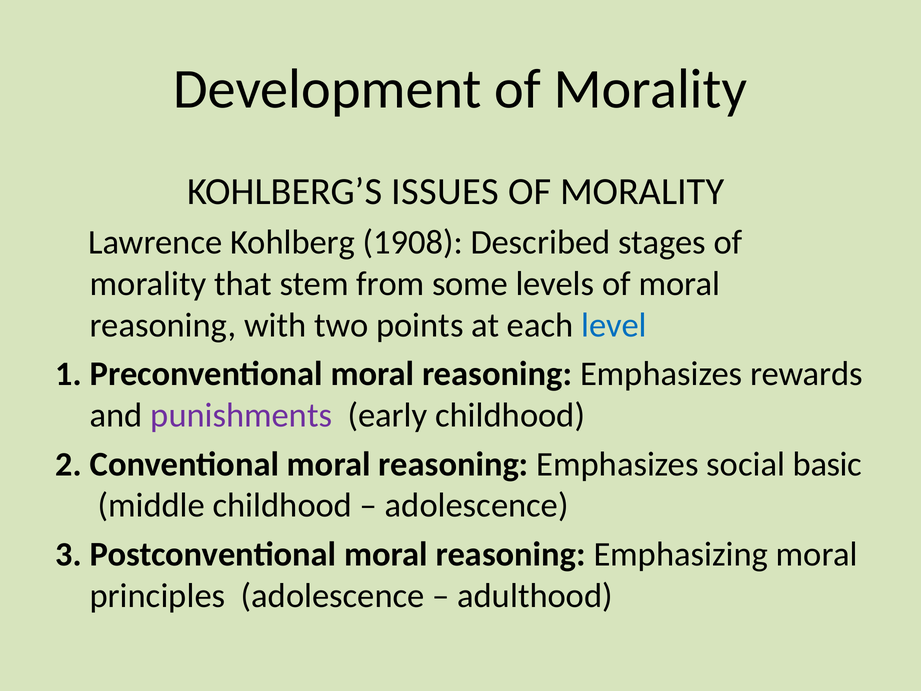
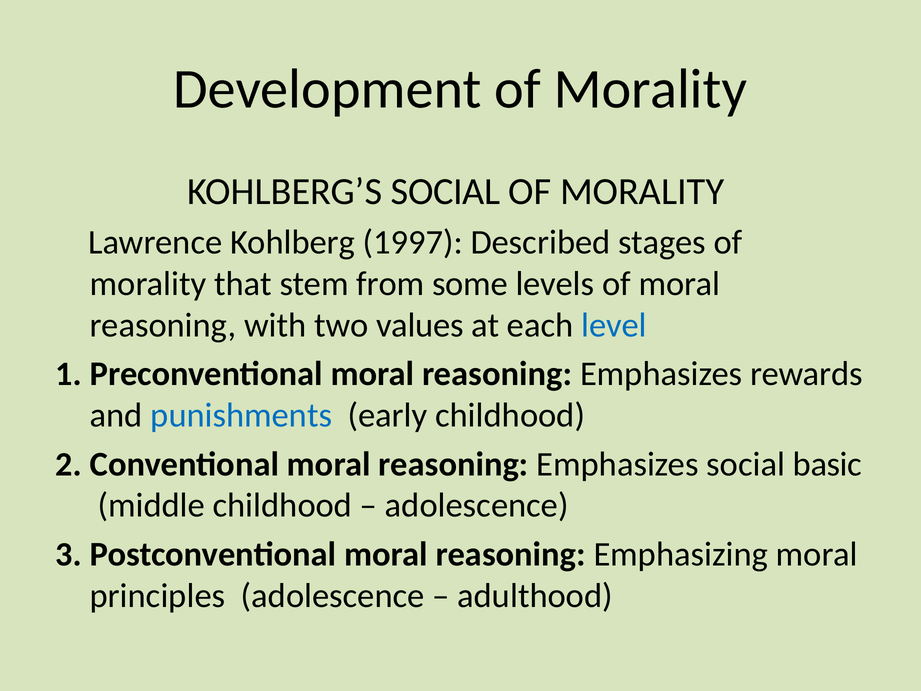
KOHLBERG’S ISSUES: ISSUES -> SOCIAL (446, 191)
1908: 1908 -> 1997 (413, 242)
points: points -> values (420, 325)
punishments colour: purple -> blue (241, 415)
